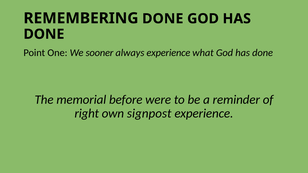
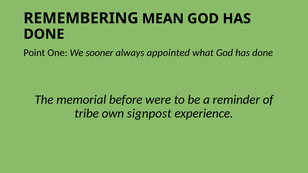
REMEMBERING DONE: DONE -> MEAN (163, 19)
always experience: experience -> appointed (168, 53)
right: right -> tribe (87, 114)
